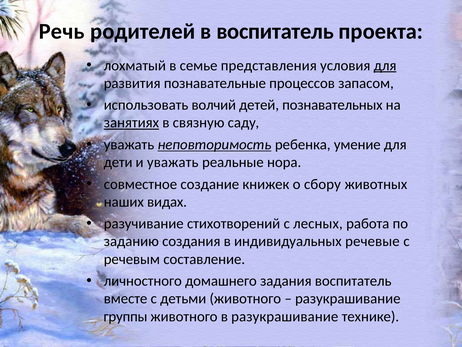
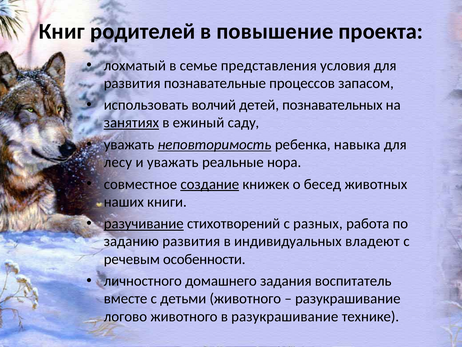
Речь: Речь -> Книг (62, 31)
в воспитатель: воспитатель -> повышение (275, 31)
для underline: present -> none (385, 65)
связную: связную -> ежиный (199, 123)
умение: умение -> навыка (357, 144)
дети: дети -> лесу (118, 162)
создание underline: none -> present (210, 184)
сбору: сбору -> бесед (322, 184)
видах: видах -> книги (167, 202)
разучивание underline: none -> present (144, 223)
лесных: лесных -> разных (318, 223)
заданию создания: создания -> развития (191, 241)
речевые: речевые -> владеют (372, 241)
составление: составление -> особенности (204, 259)
группы: группы -> логово (125, 316)
